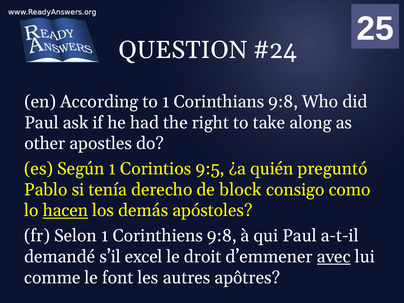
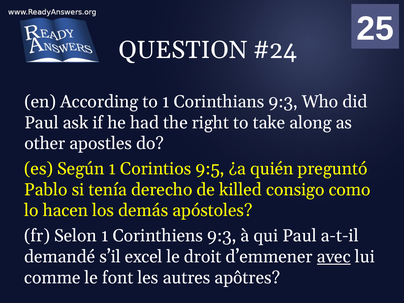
Corinthians 9:8: 9:8 -> 9:3 (283, 102)
block: block -> killed (241, 190)
hacen underline: present -> none (65, 211)
Corinthiens 9:8: 9:8 -> 9:3 (222, 236)
